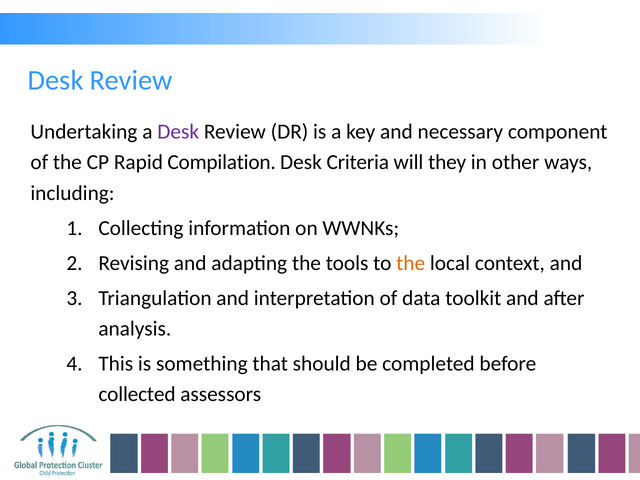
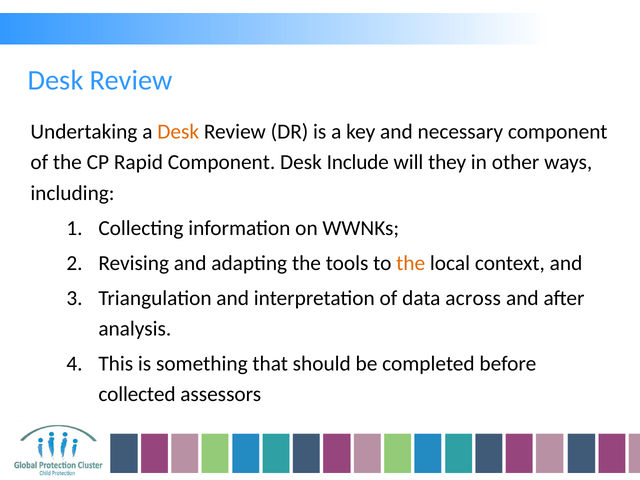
Desk colour: purple -> orange (178, 132)
Rapid Compilation: Compilation -> Component (222, 162)
Criteria: Criteria -> Include (358, 162)
toolkit: toolkit -> across (473, 298)
